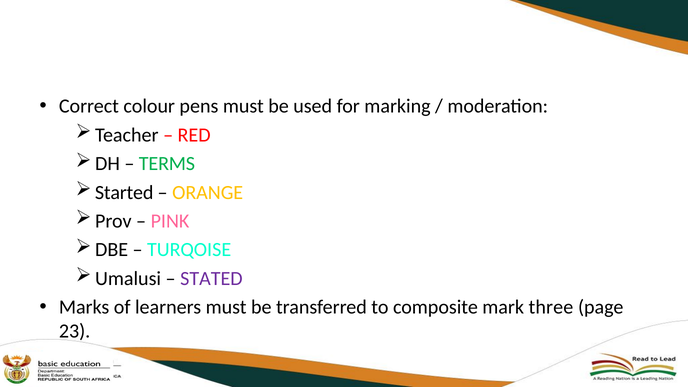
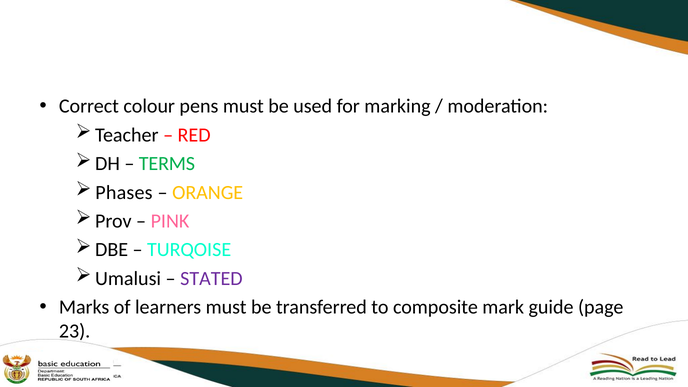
Started: Started -> Phases (124, 192)
three: three -> guide (551, 307)
